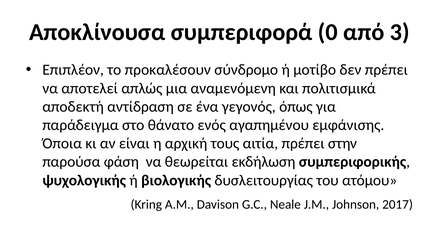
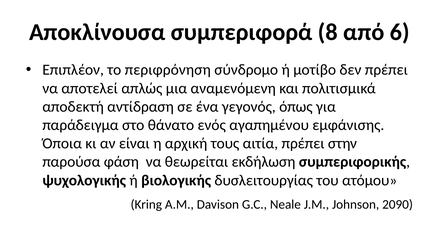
0: 0 -> 8 (328, 32)
3: 3 -> 6 (400, 32)
προκαλέσουν: προκαλέσουν -> περιφρόνηση (168, 70)
2017: 2017 -> 2090 (398, 205)
